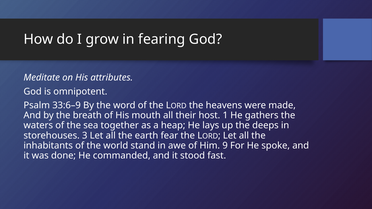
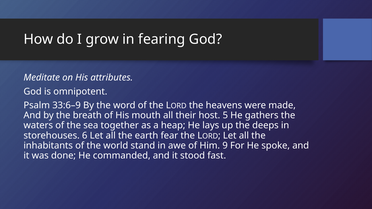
1: 1 -> 5 (225, 116)
3: 3 -> 6 (85, 136)
